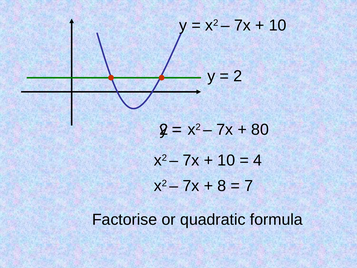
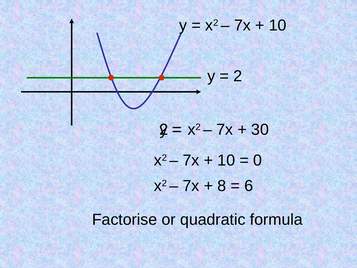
80: 80 -> 30 (260, 129)
4: 4 -> 0 (258, 160)
7: 7 -> 6 (249, 186)
